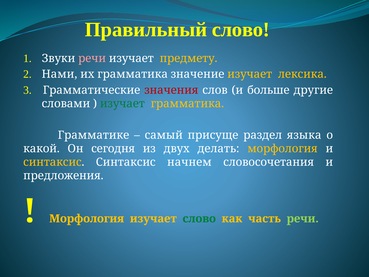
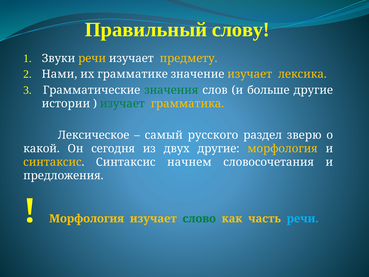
Правильный слово: слово -> слову (241, 29)
речи colour: pink -> yellow (92, 58)
их грамматика: грамматика -> грамматике (133, 74)
значения colour: red -> green (171, 90)
словами: словами -> истории (66, 103)
Грамматике: Грамматике -> Лексическое (94, 135)
присуще: присуще -> русского (213, 135)
языка: языка -> зверю (304, 135)
двух делать: делать -> другие (218, 149)
речи colour: light green -> light blue (303, 218)
